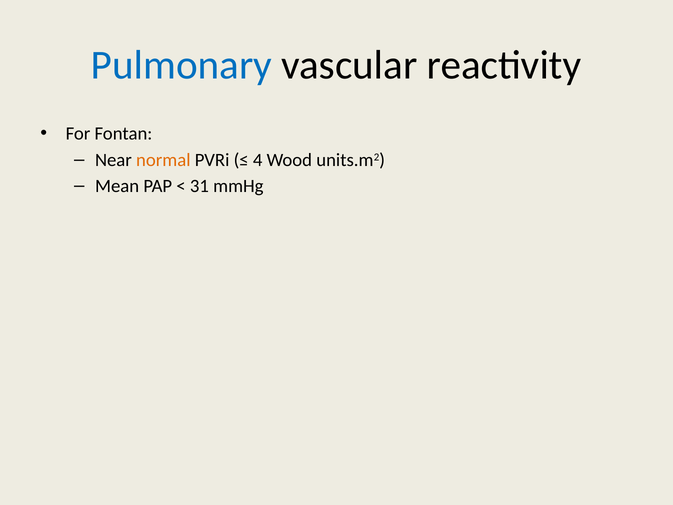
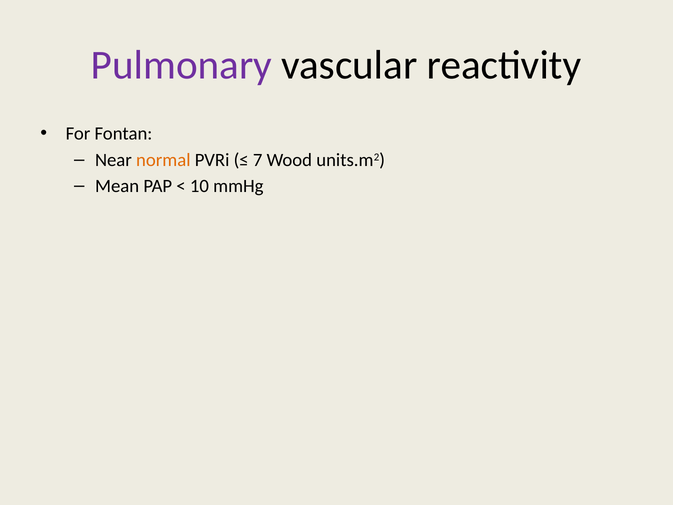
Pulmonary colour: blue -> purple (181, 65)
4: 4 -> 7 (258, 160)
31: 31 -> 10 (199, 186)
